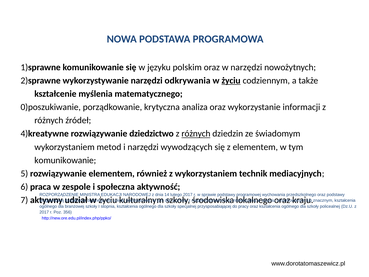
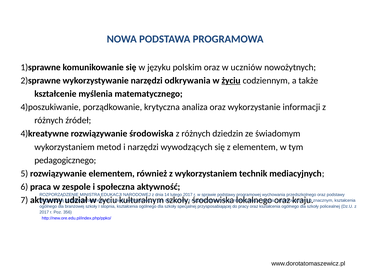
w narzędzi: narzędzi -> uczniów (246, 67)
0)poszukiwanie: 0)poszukiwanie -> 4)poszukiwanie (51, 107)
rozwiązywanie dziedzictwo: dziedzictwo -> środowiska (151, 134)
różnych underline: present -> none (196, 134)
komunikowanie: komunikowanie -> pedagogicznego (65, 160)
